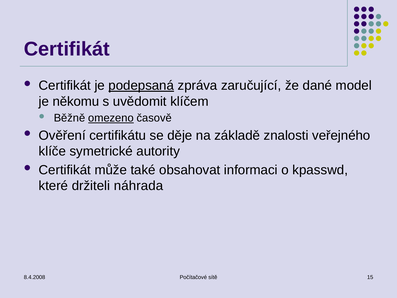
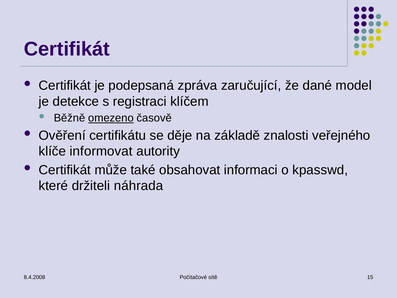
podepsaná underline: present -> none (141, 86)
někomu: někomu -> detekce (76, 101)
uvědomit: uvědomit -> registraci (140, 101)
symetrické: symetrické -> informovat (101, 151)
